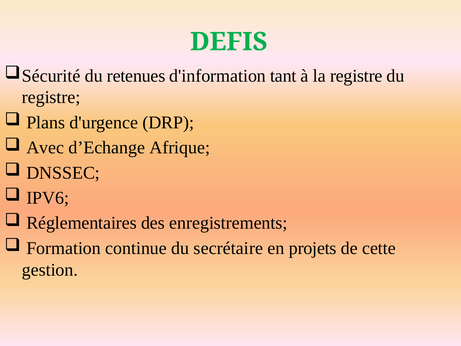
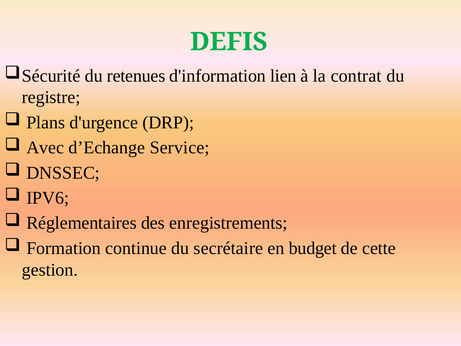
tant: tant -> lien (283, 76)
la registre: registre -> contrat (356, 76)
Afrique: Afrique -> Service (180, 148)
projets: projets -> budget (313, 248)
